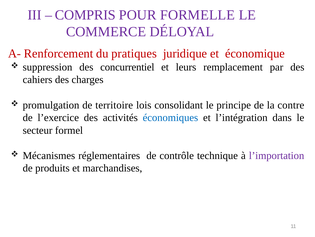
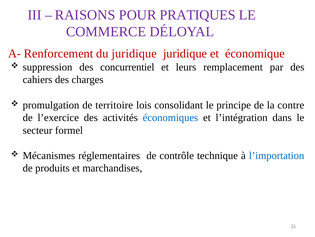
COMPRIS: COMPRIS -> RAISONS (85, 15)
FORMELLE: FORMELLE -> PRATIQUES (198, 15)
du pratiques: pratiques -> juridique (134, 53)
l’importation colour: purple -> blue (277, 155)
